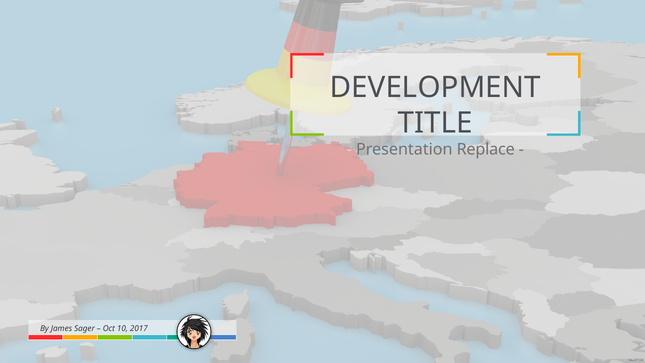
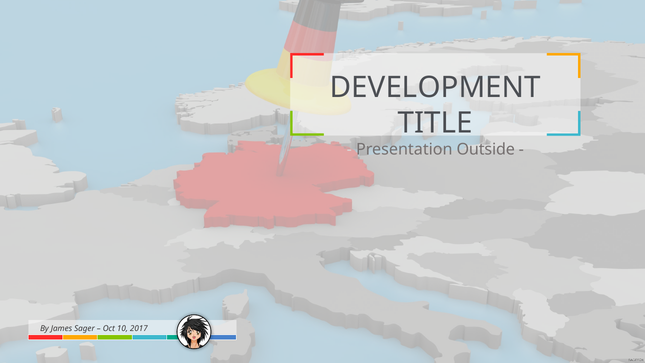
Replace: Replace -> Outside (486, 149)
